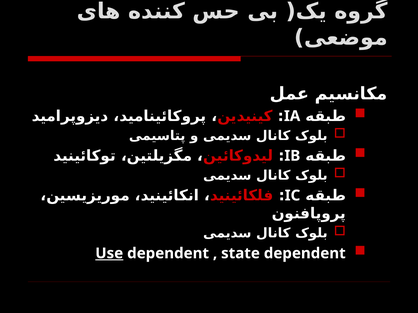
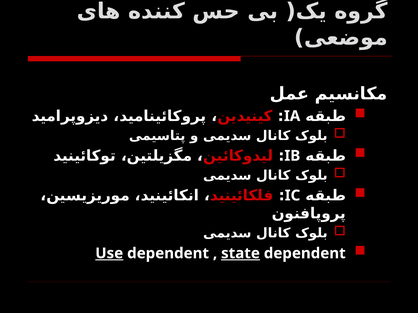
state underline: none -> present (240, 254)
